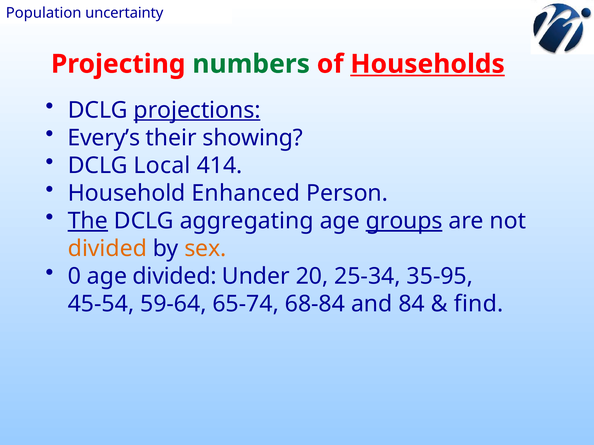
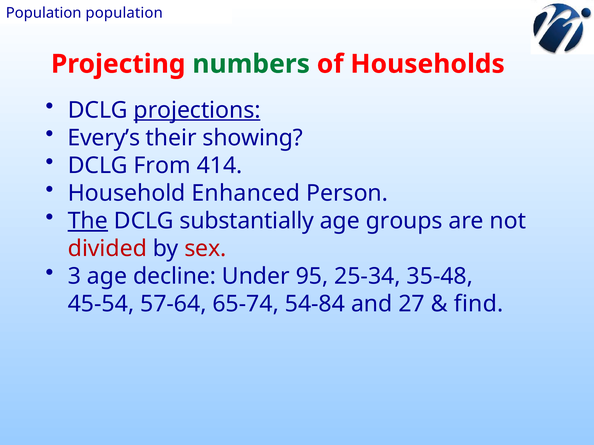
uncertainty: uncertainty -> population (124, 13)
Households underline: present -> none (428, 64)
Local: Local -> From (162, 166)
aggregating: aggregating -> substantially (247, 221)
groups underline: present -> none (404, 221)
divided colour: orange -> red (107, 249)
sex colour: orange -> red (205, 249)
0: 0 -> 3 (74, 277)
age divided: divided -> decline (175, 277)
20: 20 -> 95 (312, 277)
35-95: 35-95 -> 35-48 (440, 277)
59-64: 59-64 -> 57-64 (173, 304)
68-84: 68-84 -> 54-84 (315, 304)
84: 84 -> 27 (412, 304)
